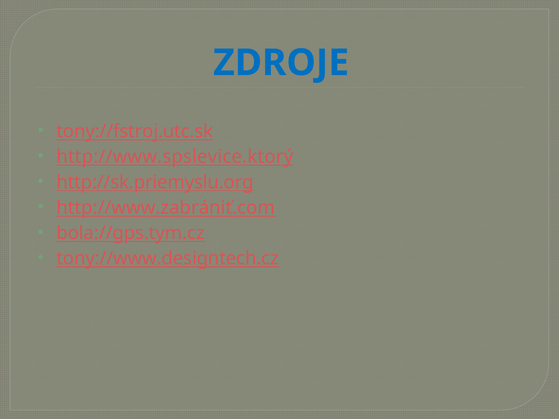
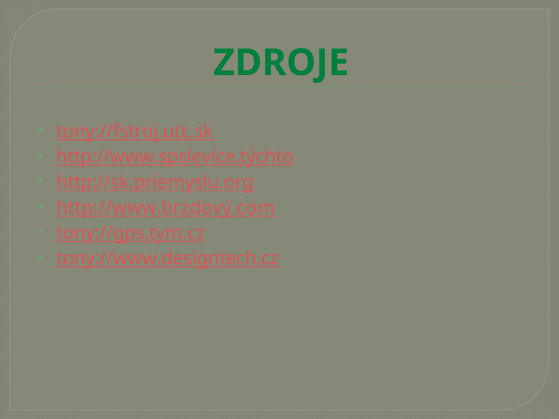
ZDROJE colour: blue -> green (281, 63)
http://www.spslevice.ktorý: http://www.spslevice.ktorý -> http://www.spslevice.týchto (175, 157)
http://www.zabrániť.com: http://www.zabrániť.com -> http://www.brzdový.com (166, 208)
bola://gps.tym.cz: bola://gps.tym.cz -> tony://gps.tym.cz (131, 233)
